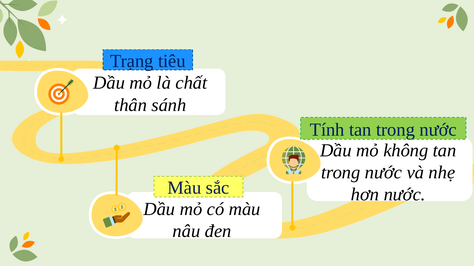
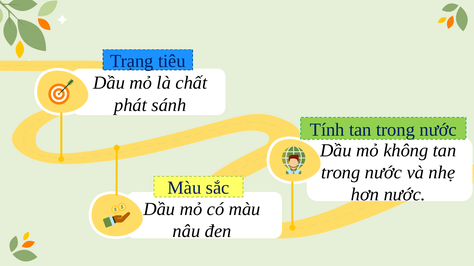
thân: thân -> phát (131, 105)
